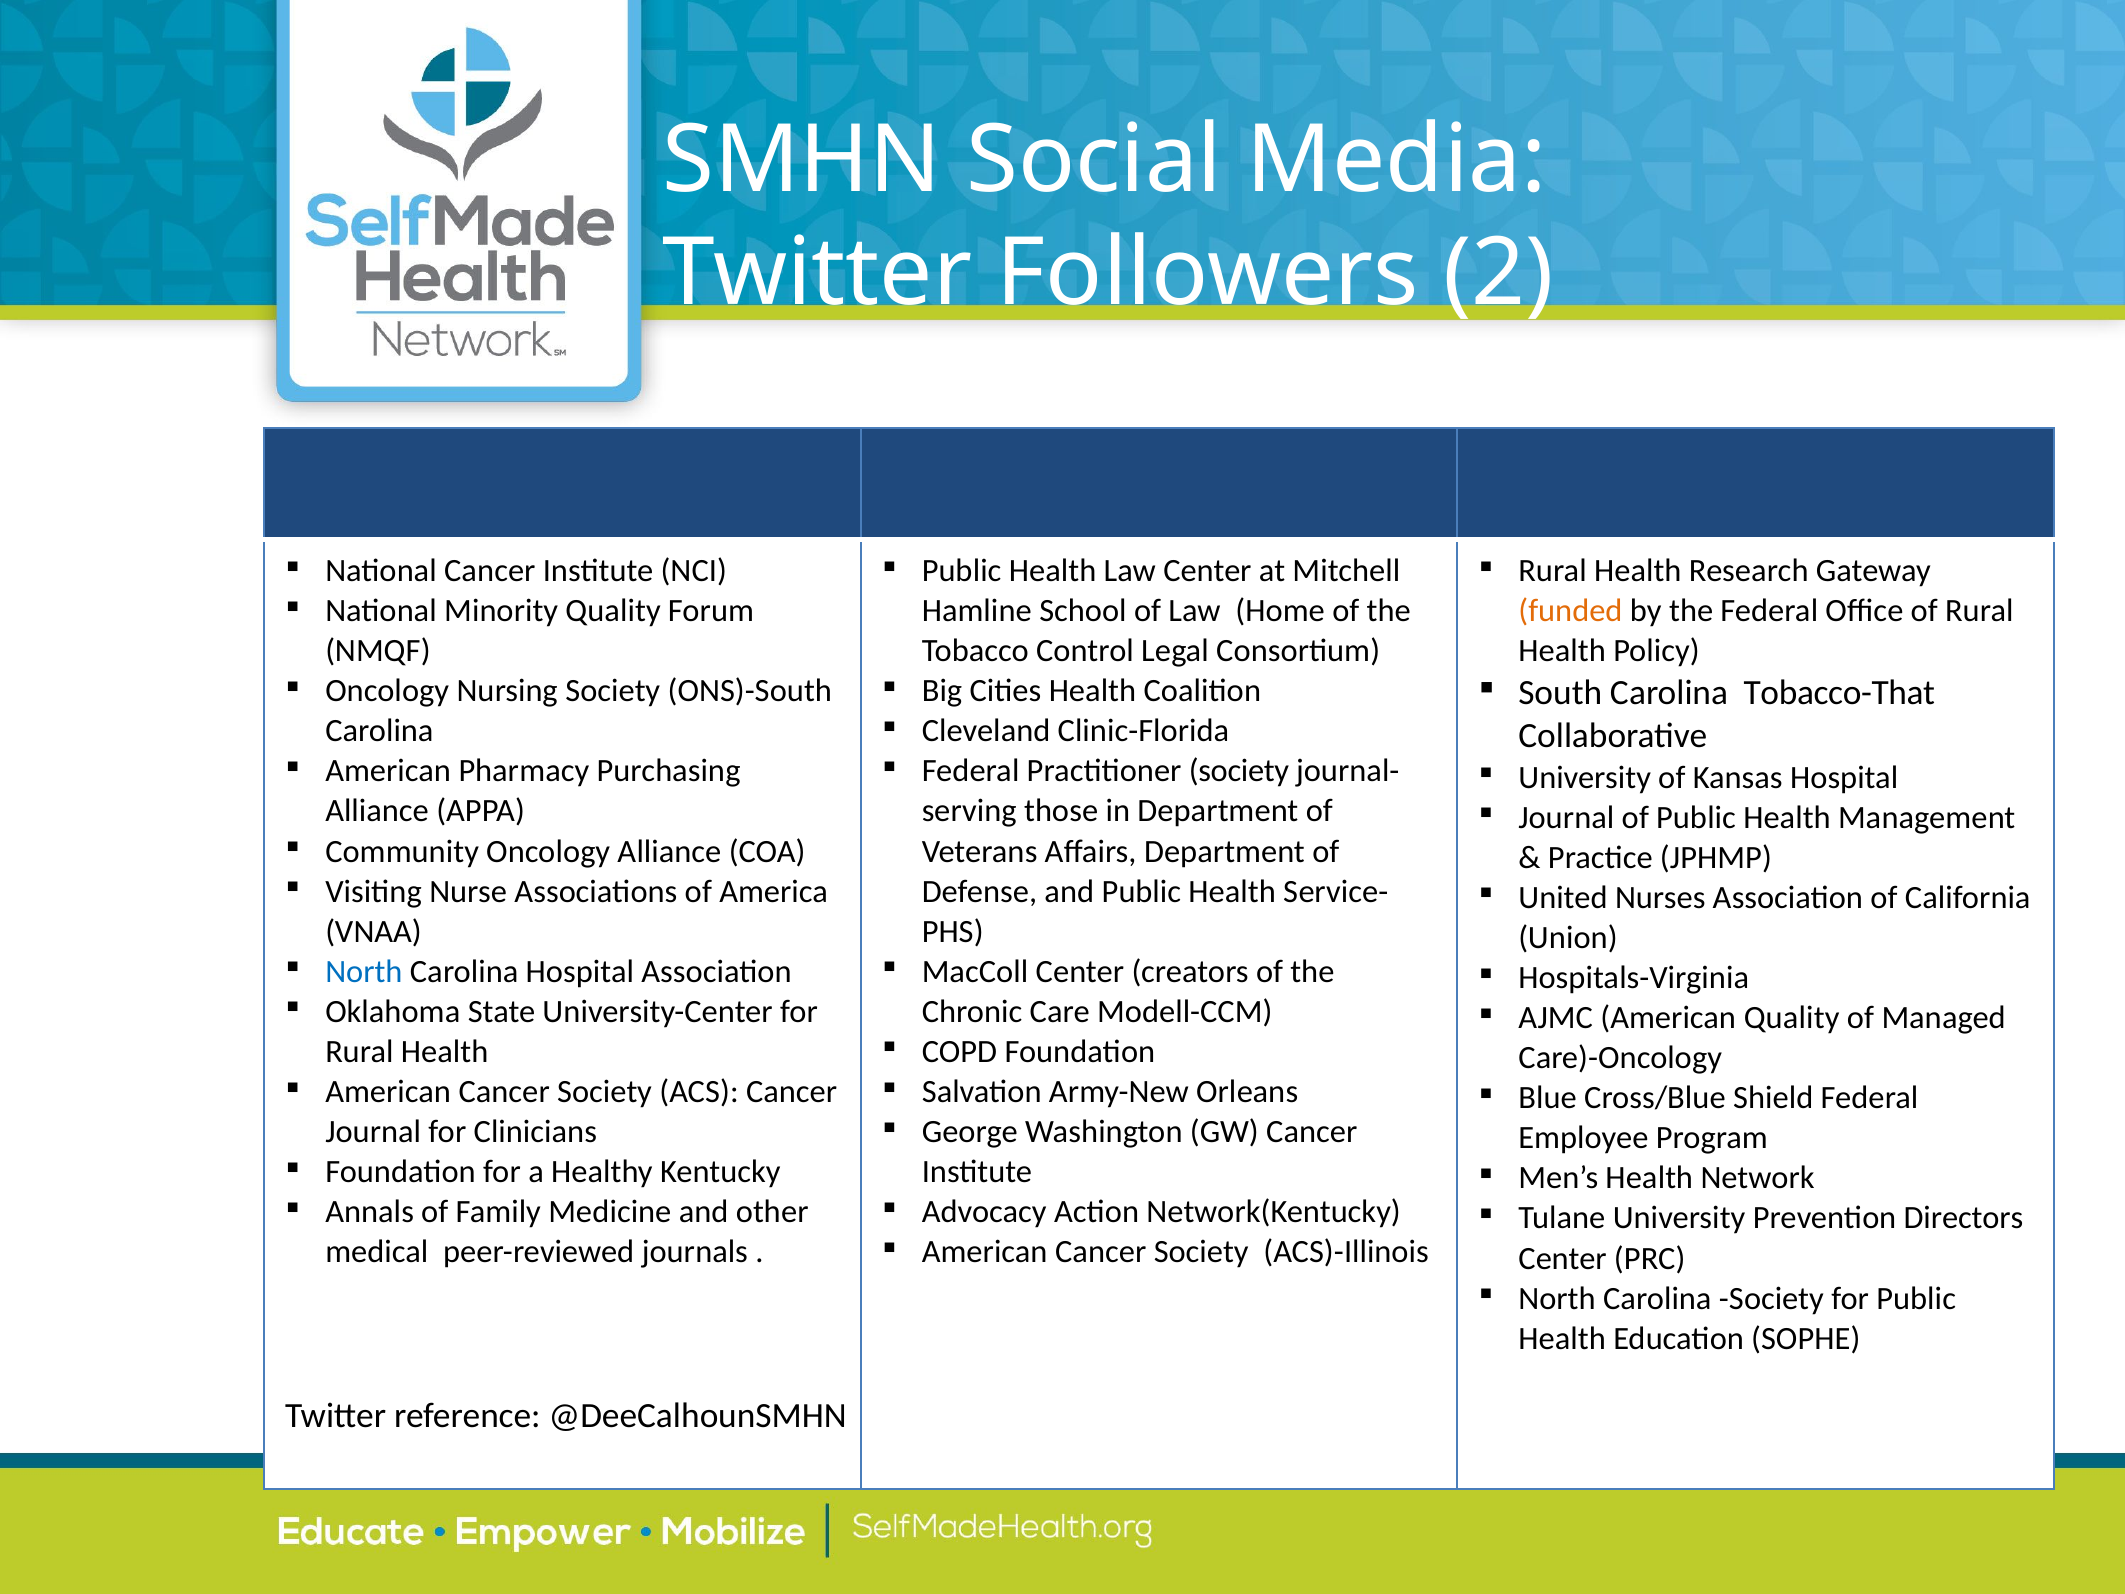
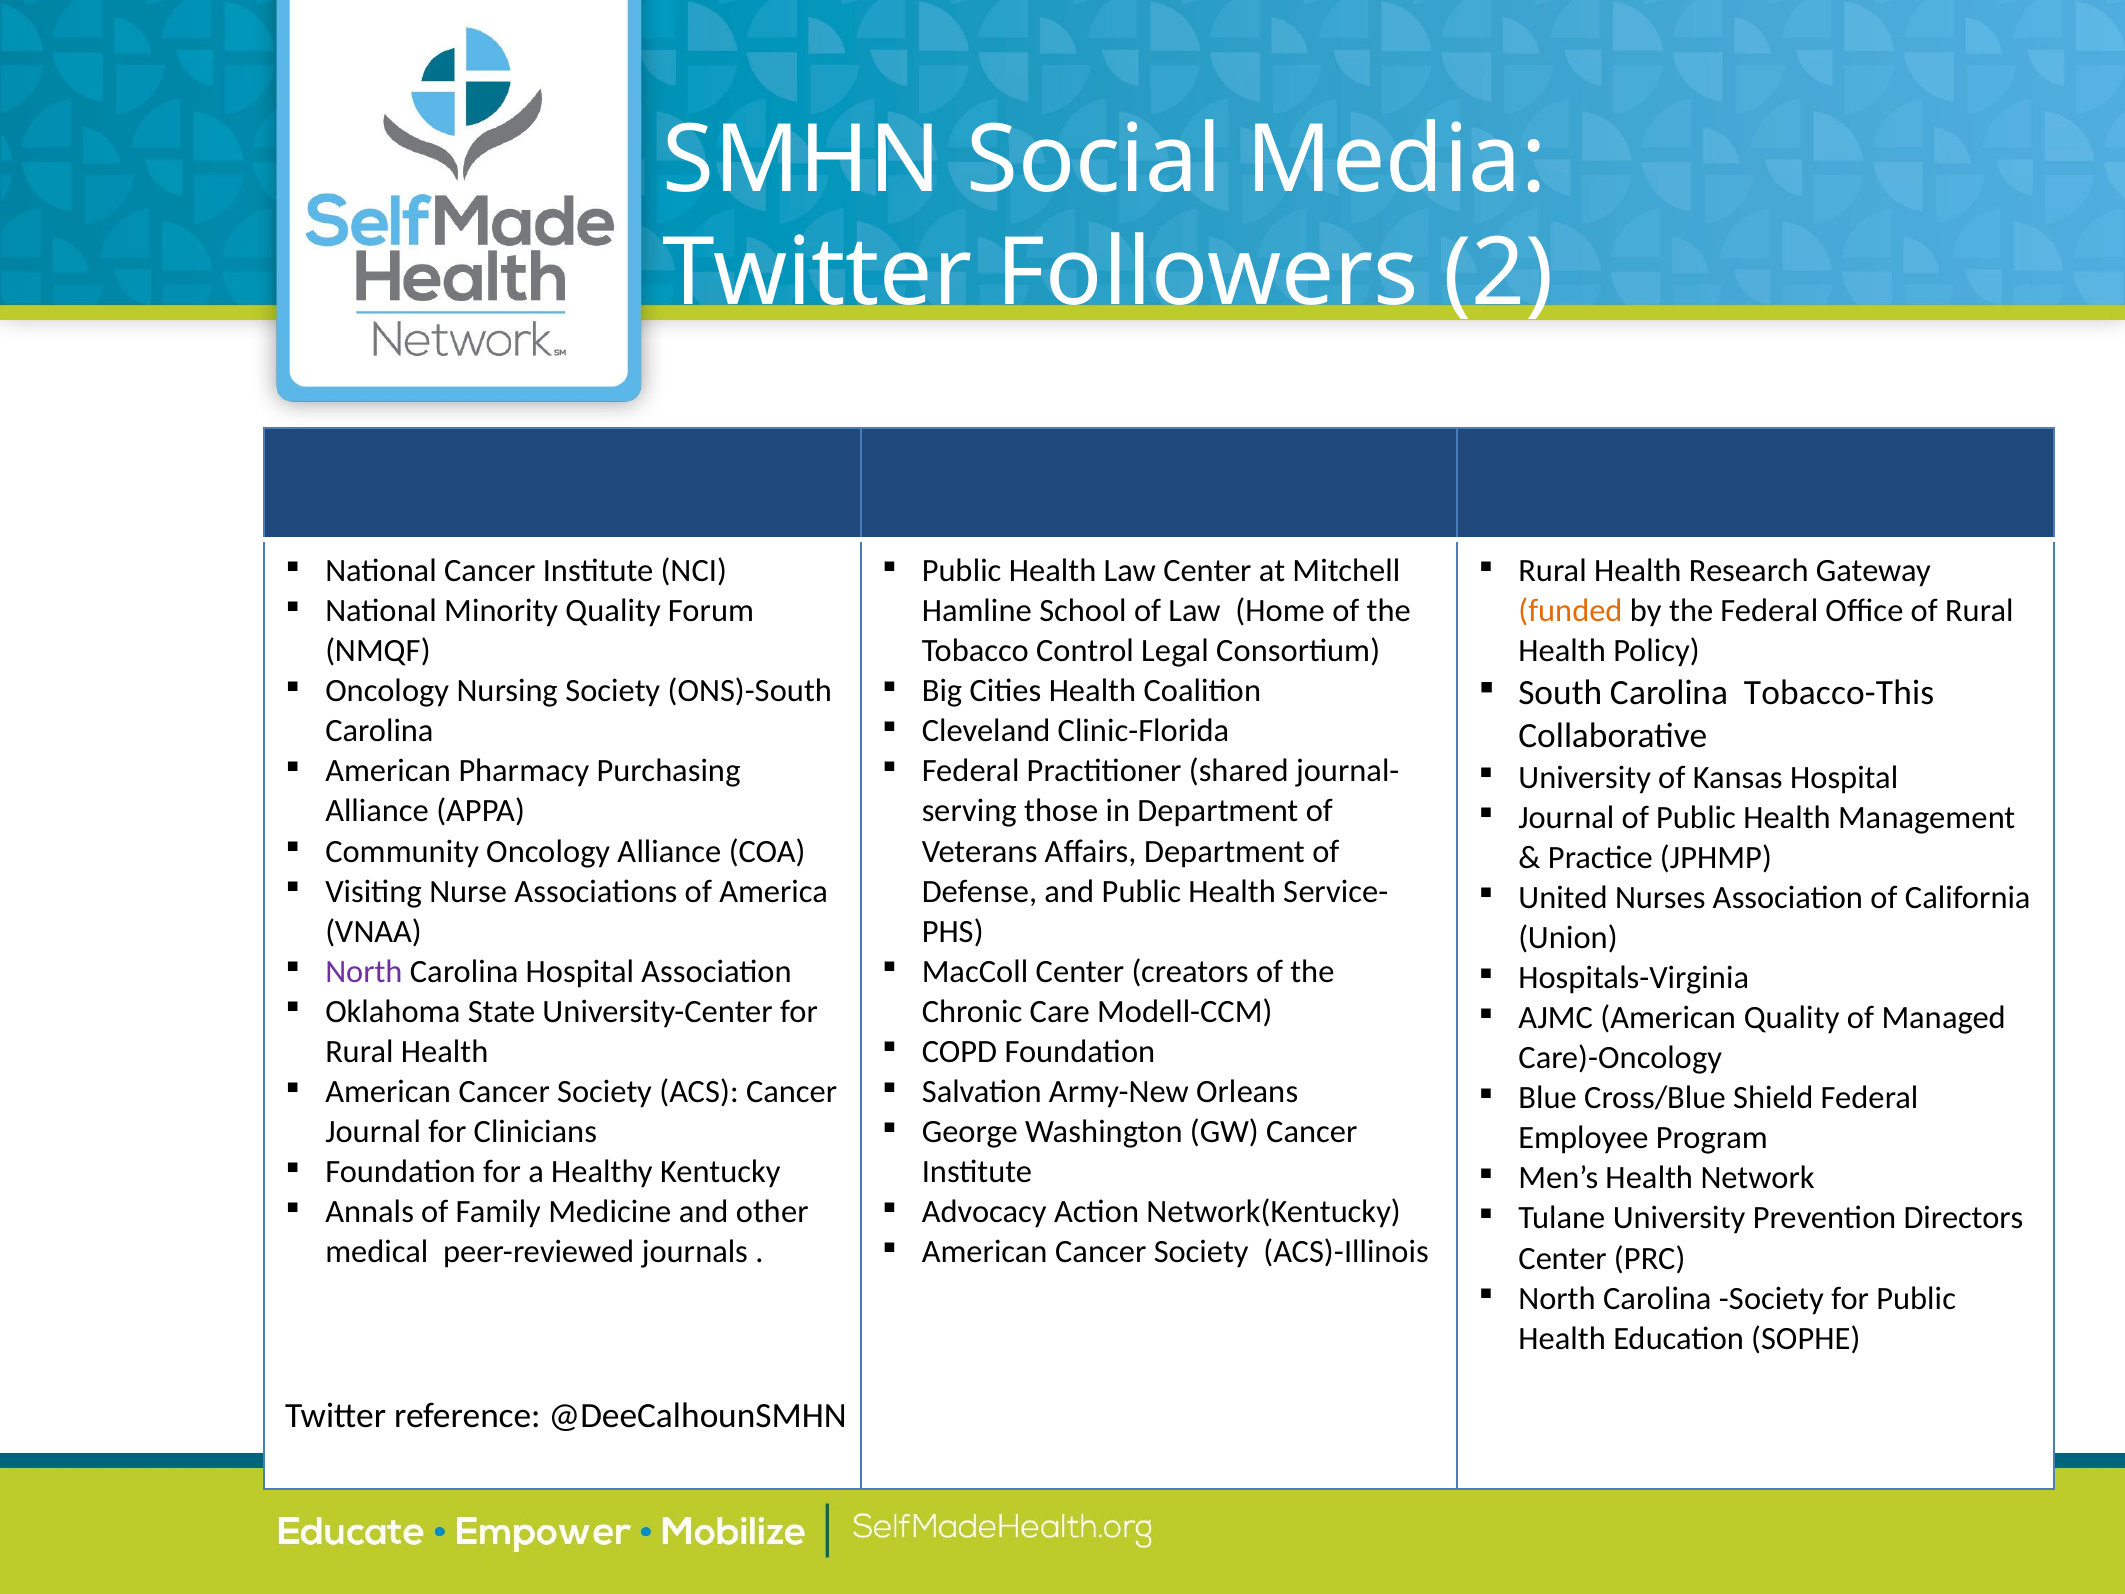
Tobacco-That: Tobacco-That -> Tobacco-This (1839, 692)
Practitioner society: society -> shared (1239, 771)
North colour: blue -> purple (364, 971)
